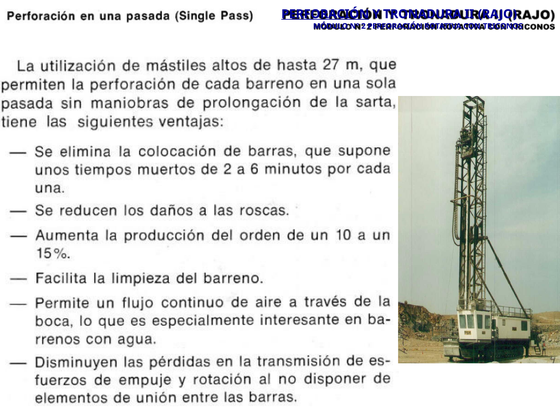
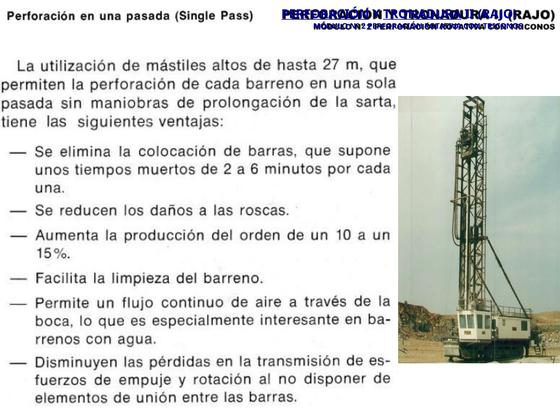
TRONADURA underline: none -> present (422, 14)
